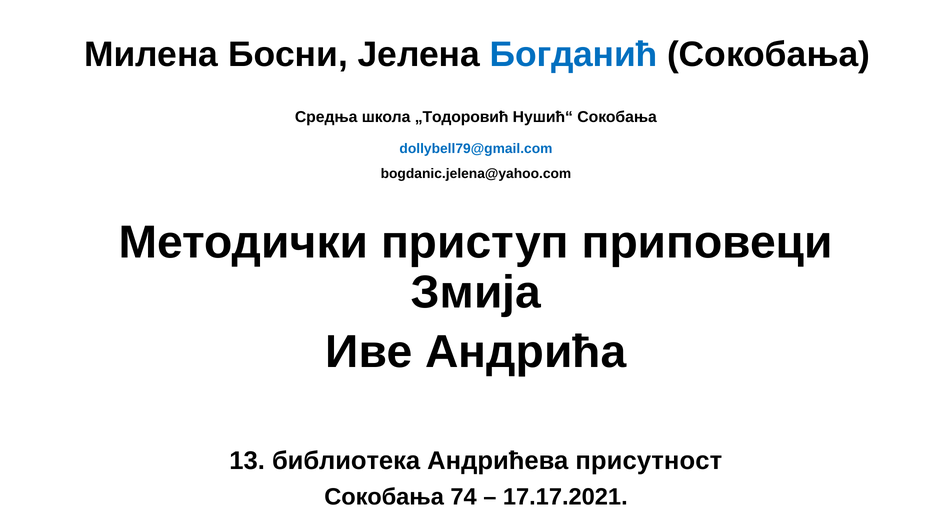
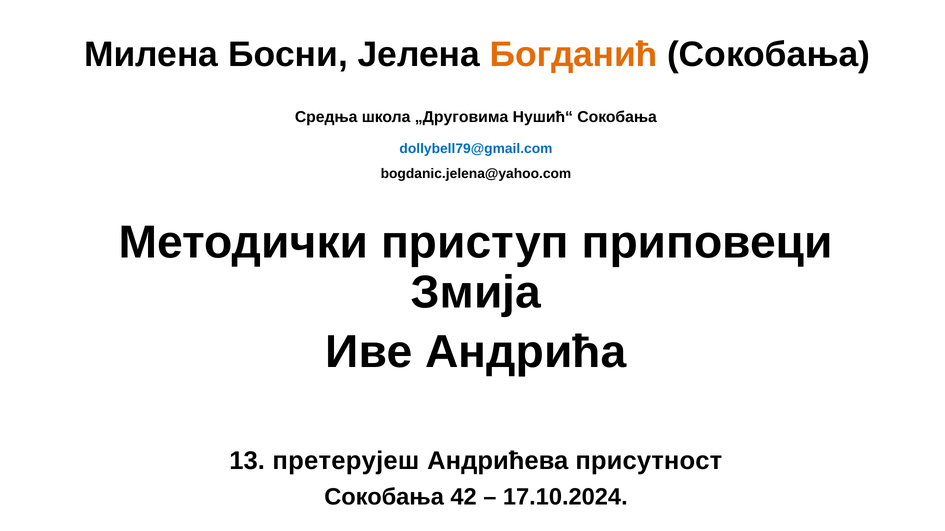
Богданић colour: blue -> orange (574, 54)
„Тодоровић: „Тодоровић -> „Друговима (462, 117)
библиотека: библиотека -> претерујеш (346, 461)
74: 74 -> 42 (464, 498)
17.17.2021: 17.17.2021 -> 17.10.2024 (565, 498)
